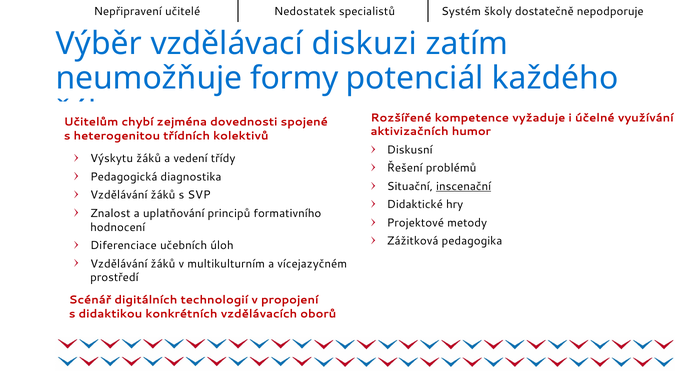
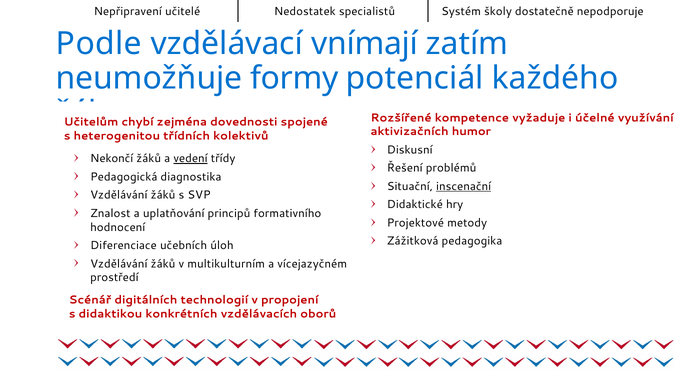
Výběr: Výběr -> Podle (99, 44)
diskuzi: diskuzi -> vnímají (365, 44)
Výskytu: Výskytu -> Nekončí (112, 159)
vedení underline: none -> present (191, 159)
